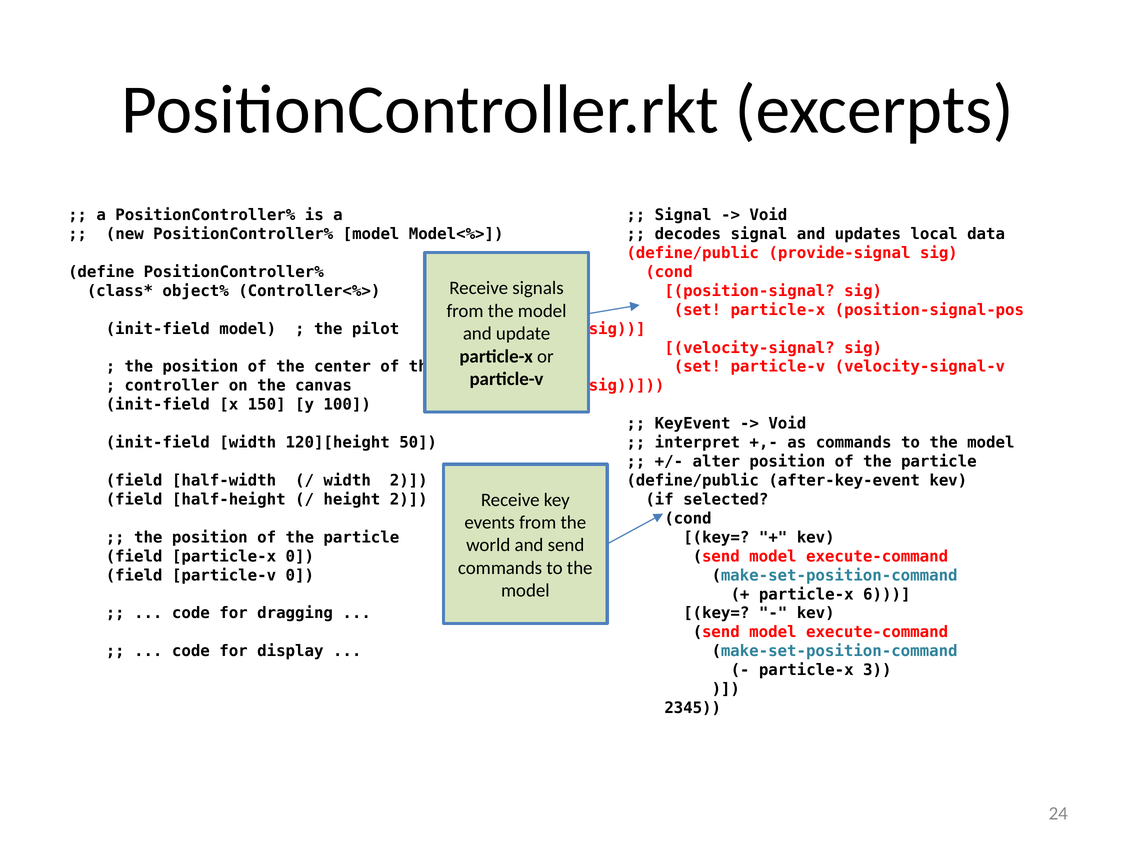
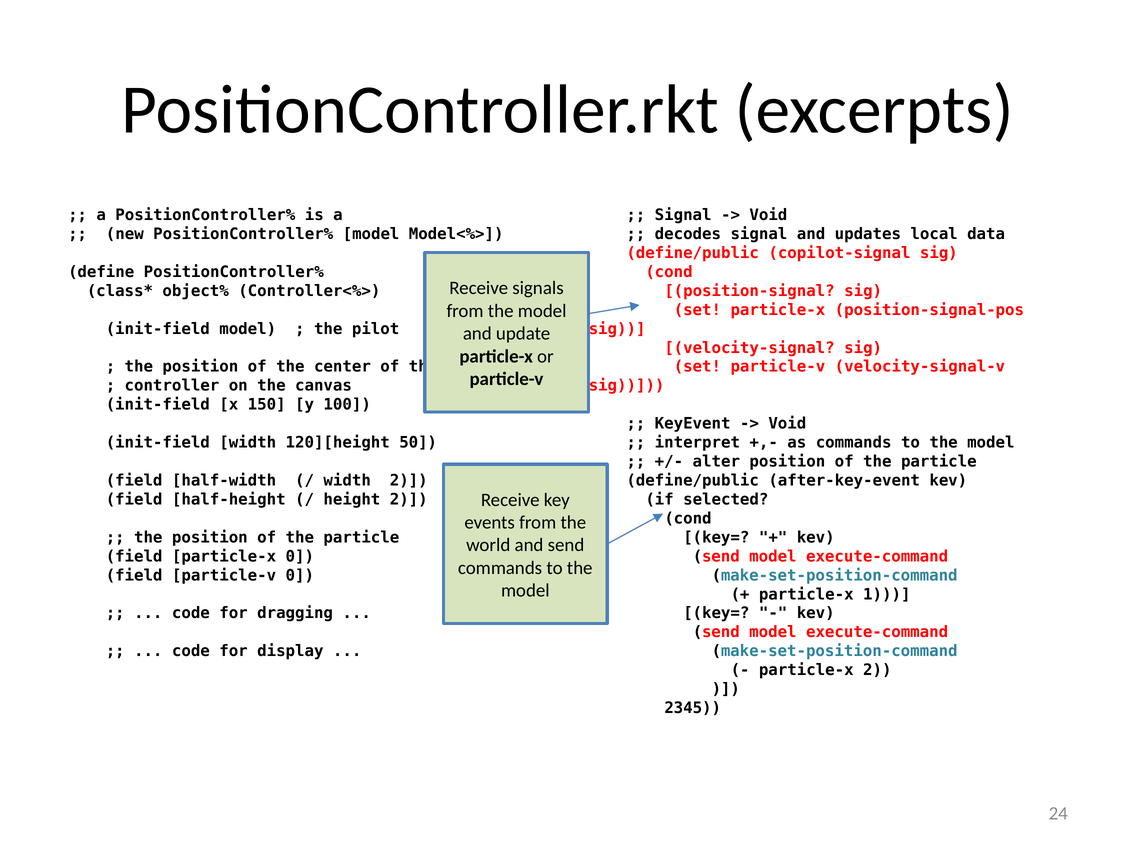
provide-signal: provide-signal -> copilot-signal (839, 253)
6: 6 -> 1 (887, 594)
particle-x 3: 3 -> 2 (877, 670)
